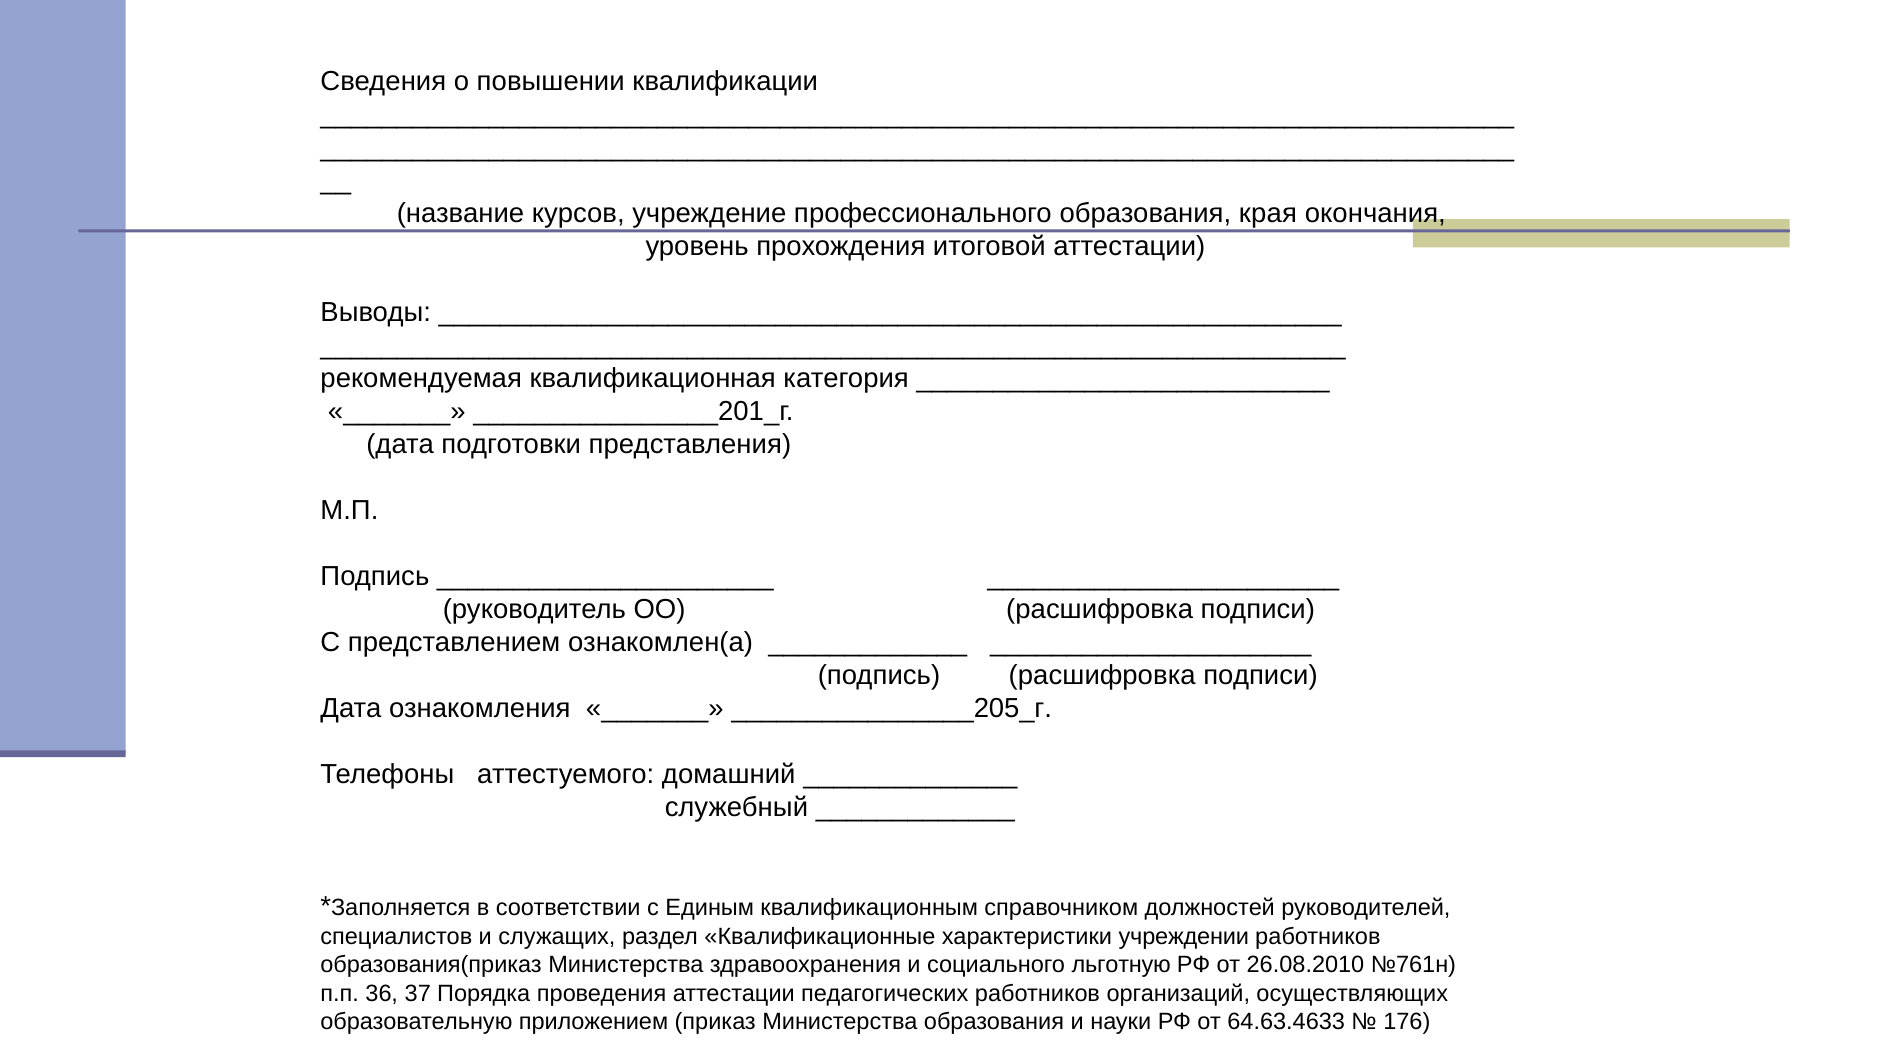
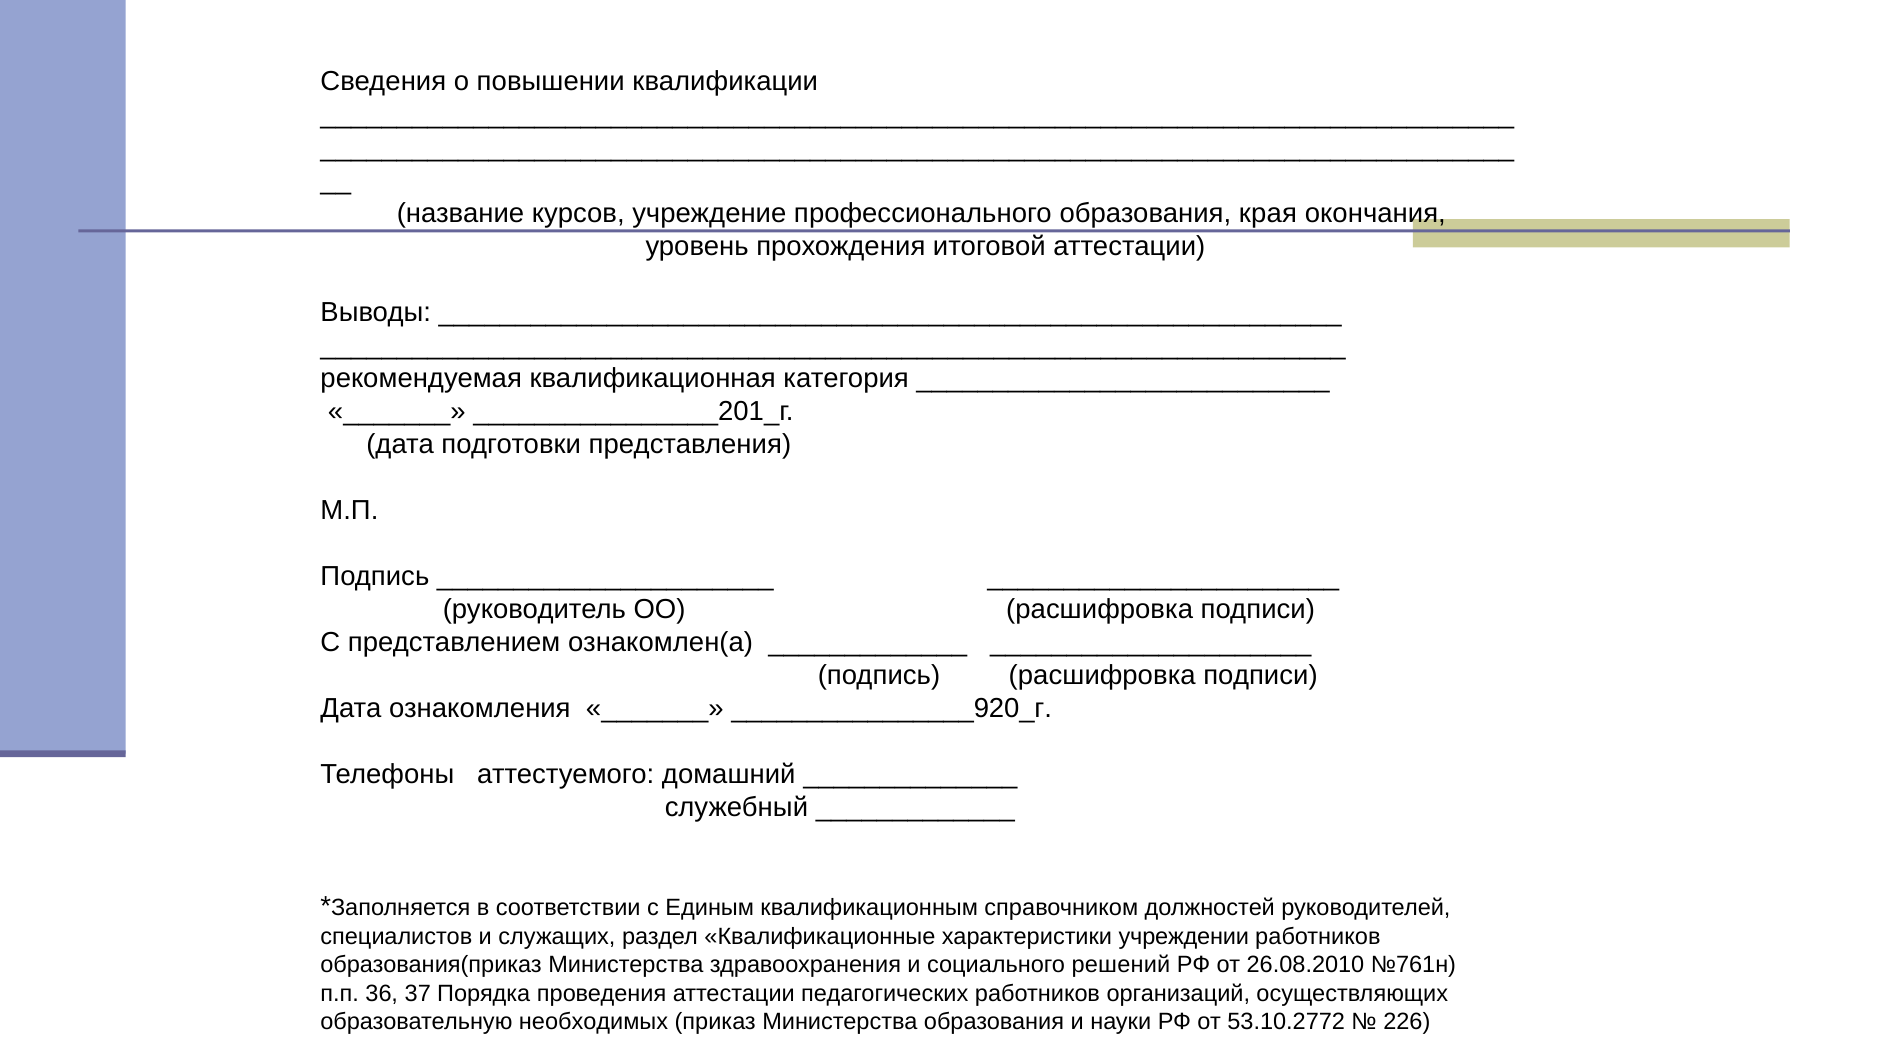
________________205_г: ________________205_г -> ________________920_г (892, 708)
льготную: льготную -> решений (1121, 965)
приложением: приложением -> необходимых (594, 1021)
64.63.4633: 64.63.4633 -> 53.10.2772 (1286, 1021)
176: 176 -> 226 (1407, 1021)
